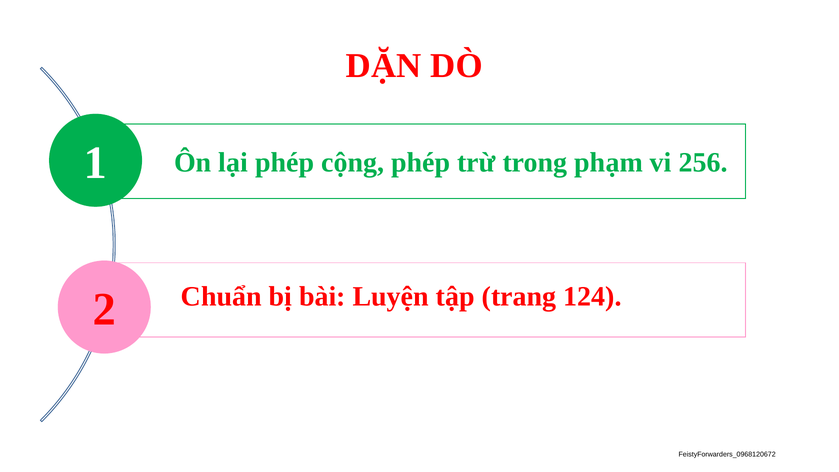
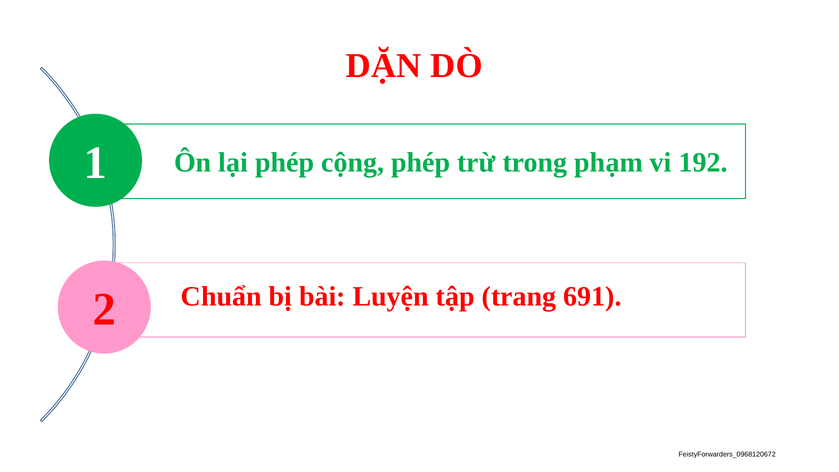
256: 256 -> 192 (703, 163)
124: 124 -> 691 (592, 296)
